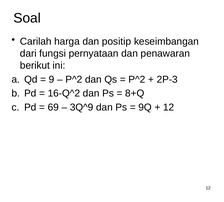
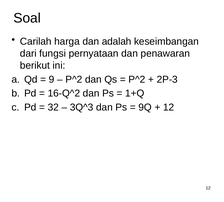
positip: positip -> adalah (117, 41)
8+Q: 8+Q -> 1+Q (135, 93)
69: 69 -> 32 (53, 107)
3Q^9: 3Q^9 -> 3Q^3 (82, 107)
